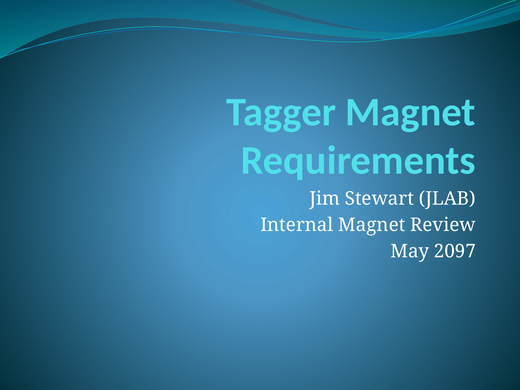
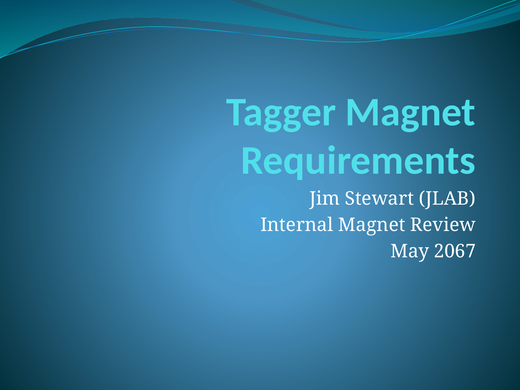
2097: 2097 -> 2067 (455, 251)
